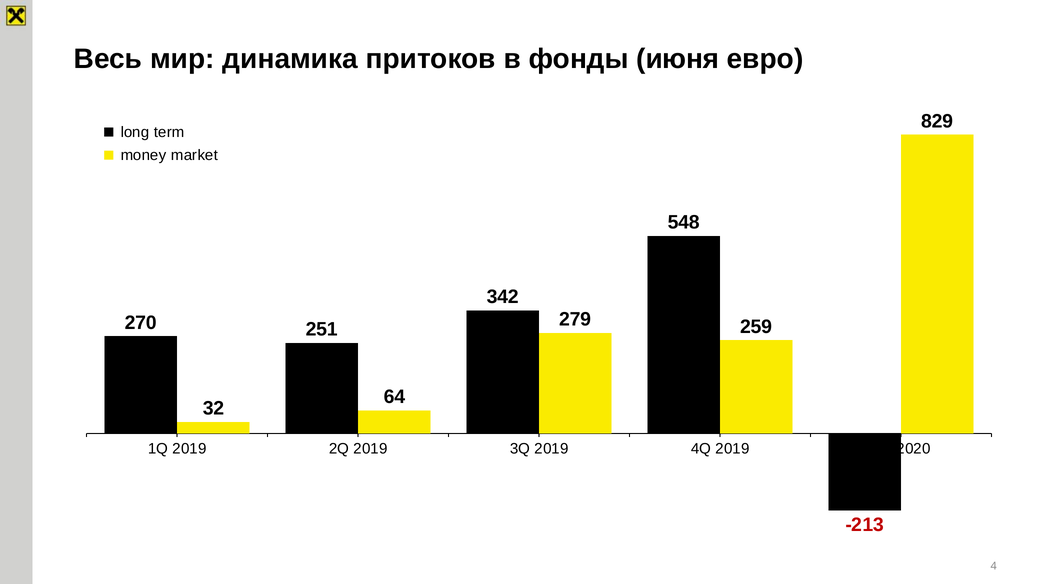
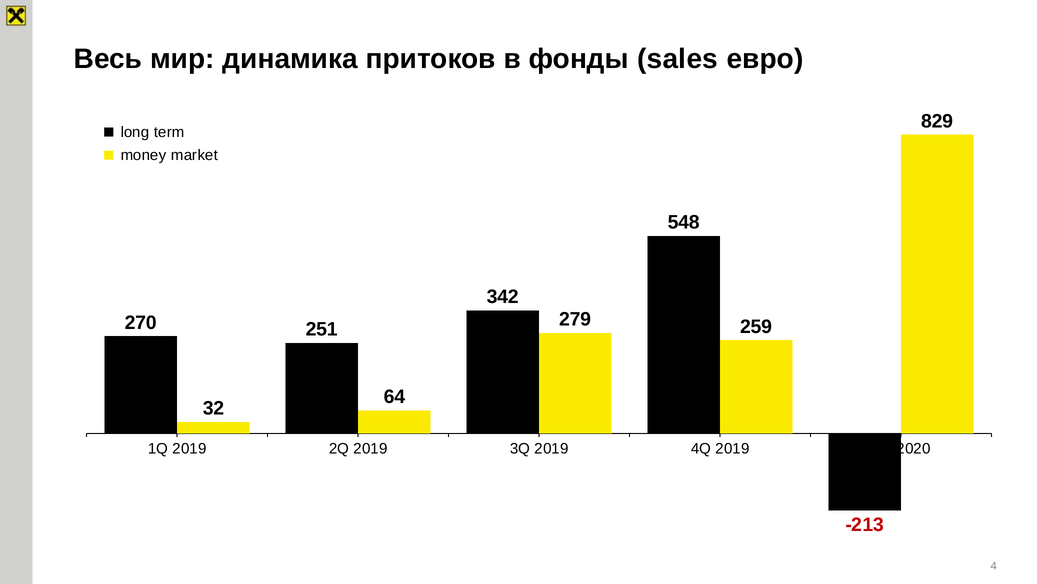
июня: июня -> sales (678, 59)
